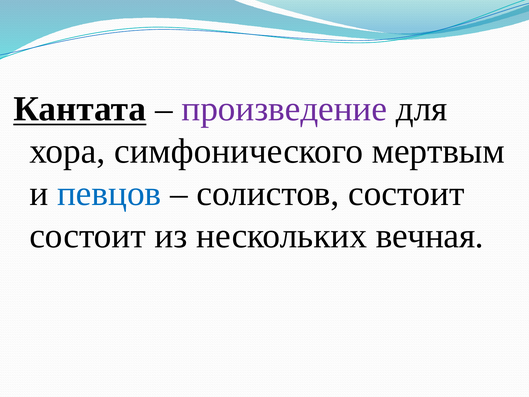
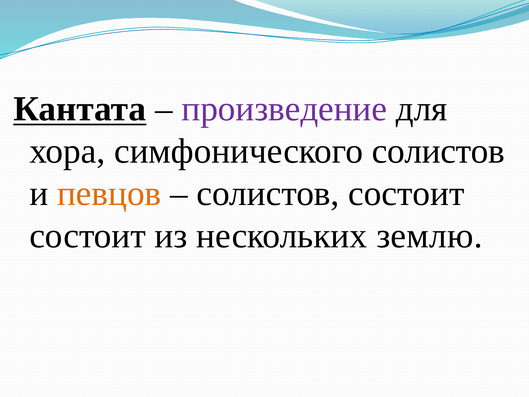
симфонического мертвым: мертвым -> солистов (438, 151)
певцов colour: blue -> orange (109, 194)
вечная: вечная -> землю (430, 236)
